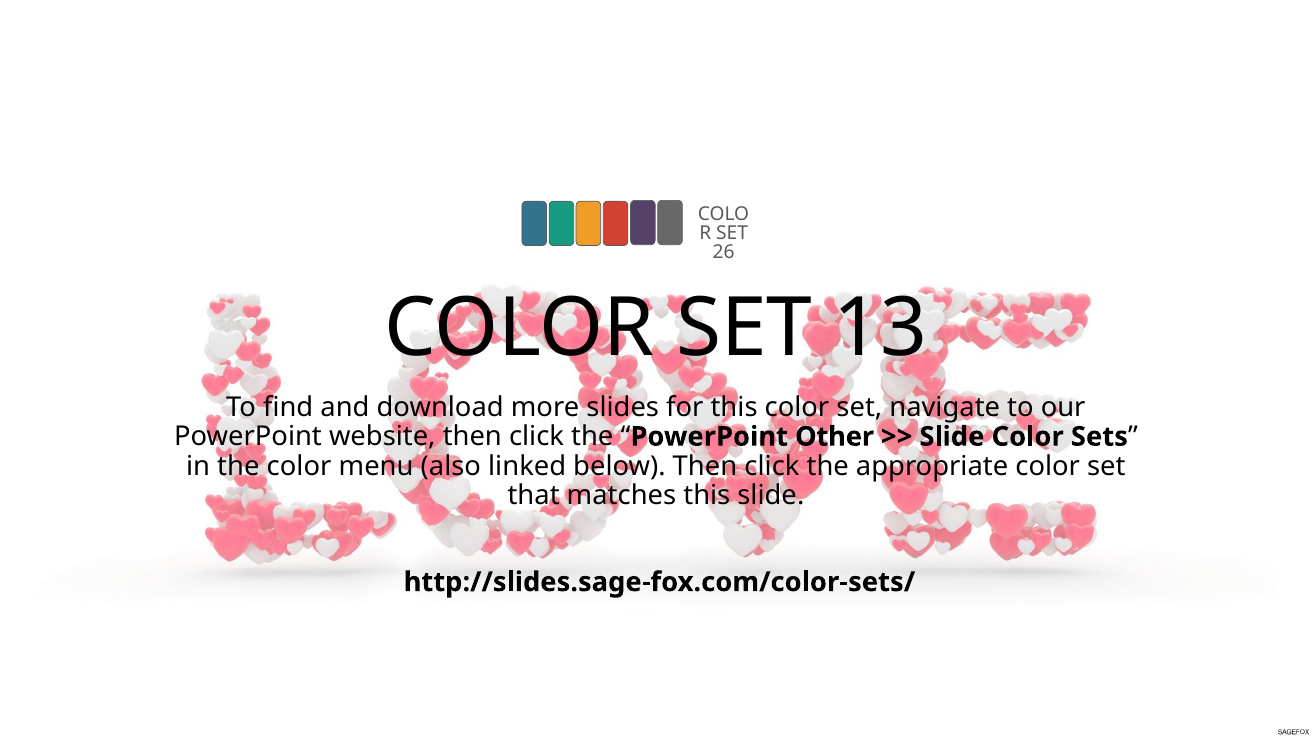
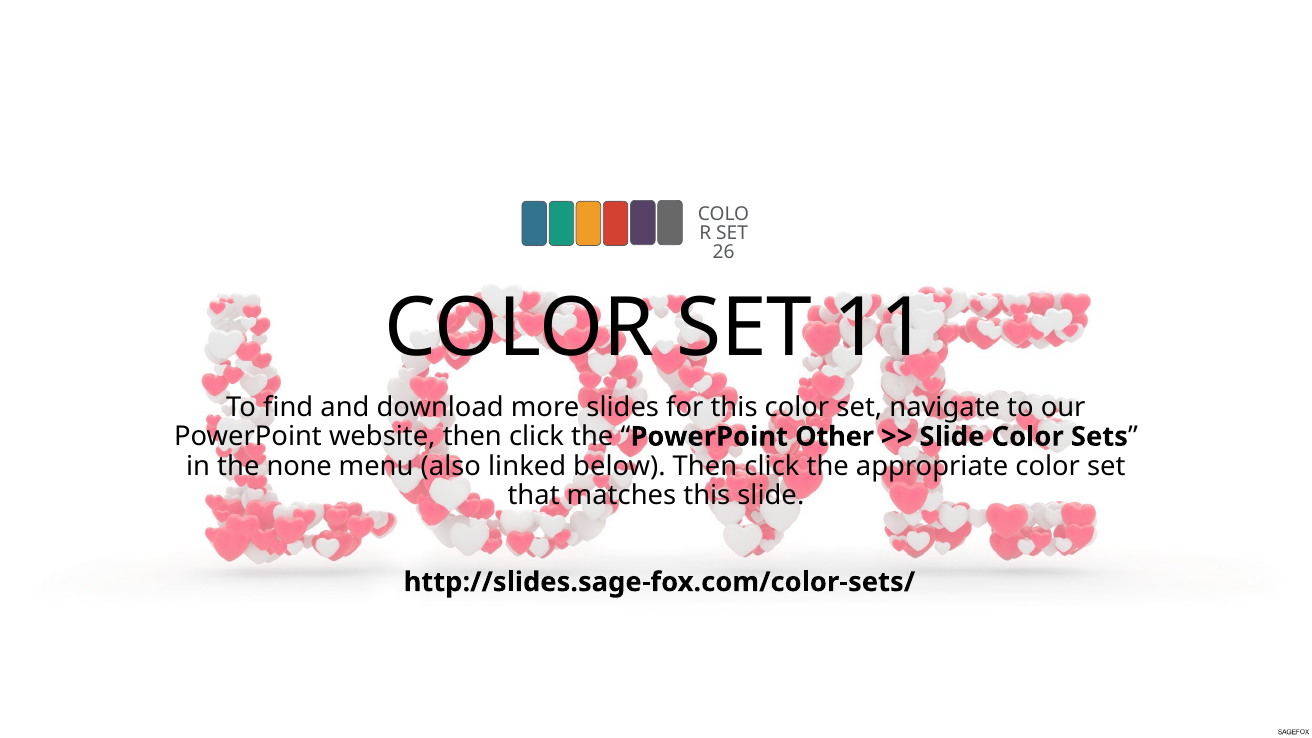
13: 13 -> 11 (881, 328)
the color: color -> none (299, 466)
